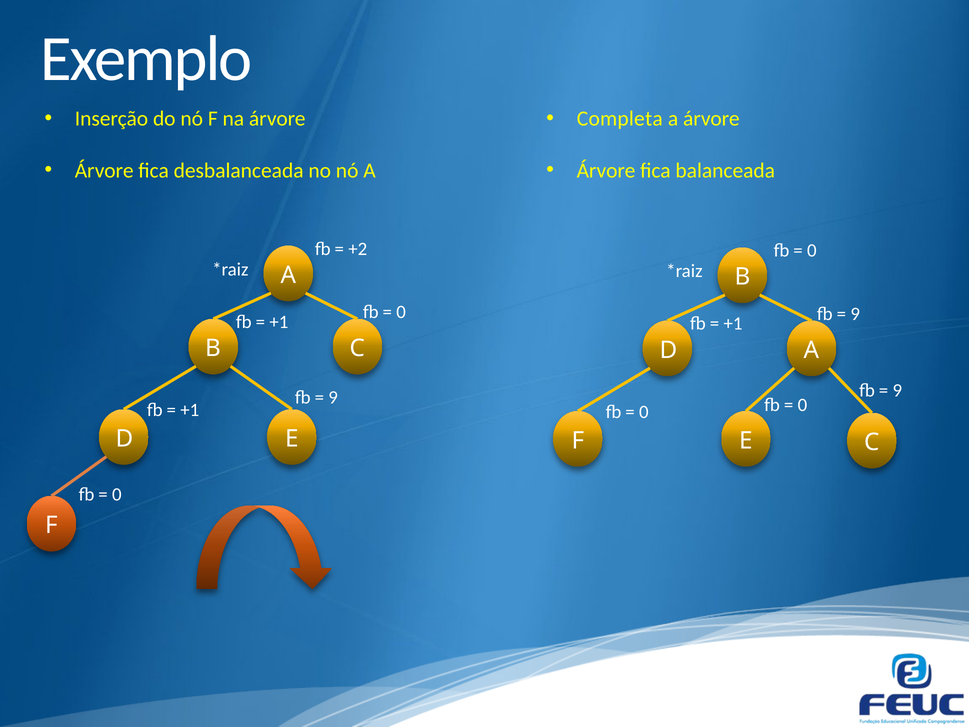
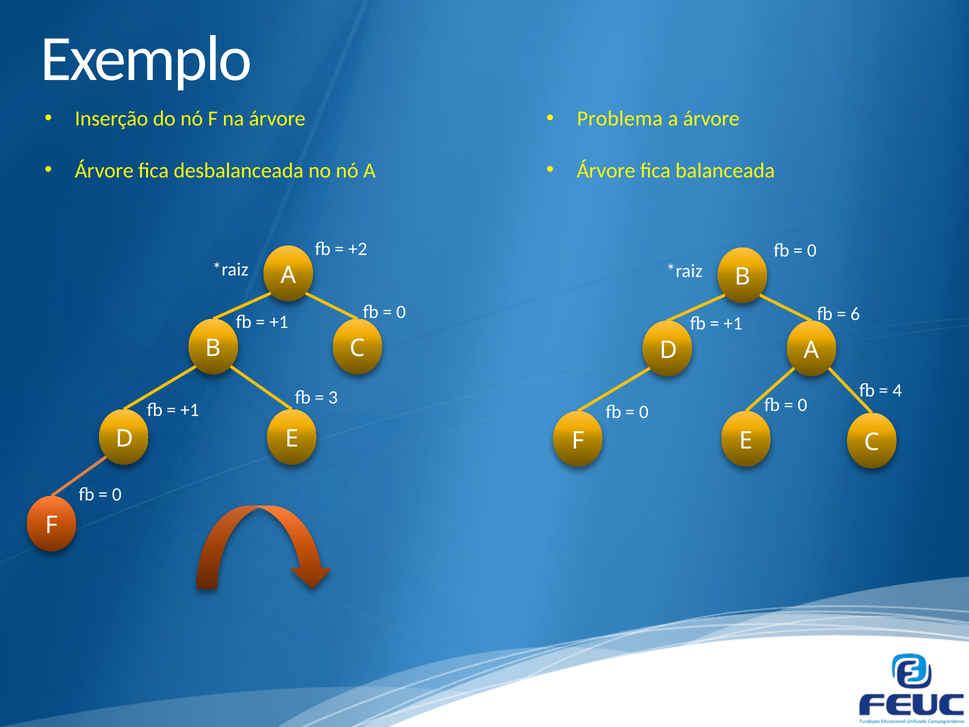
Completa: Completa -> Problema (620, 119)
9: 9 -> 6 (855, 314)
9: 9 -> 4 (897, 391)
9: 9 -> 3 (333, 398)
